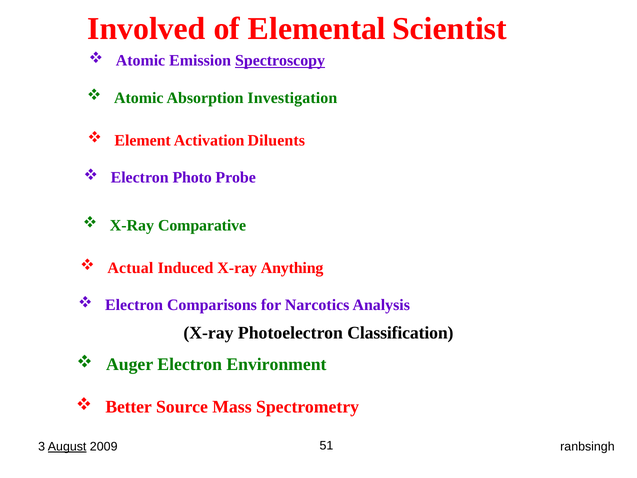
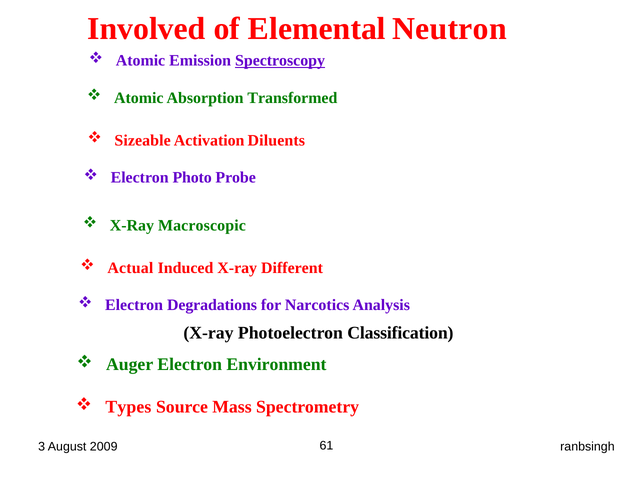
Scientist: Scientist -> Neutron (449, 29)
Investigation: Investigation -> Transformed (292, 98)
Element: Element -> Sizeable (143, 140)
Comparative: Comparative -> Macroscopic (202, 225)
Anything: Anything -> Different (292, 268)
Comparisons: Comparisons -> Degradations (212, 305)
Better: Better -> Types (128, 407)
August underline: present -> none (67, 447)
51: 51 -> 61 (326, 445)
